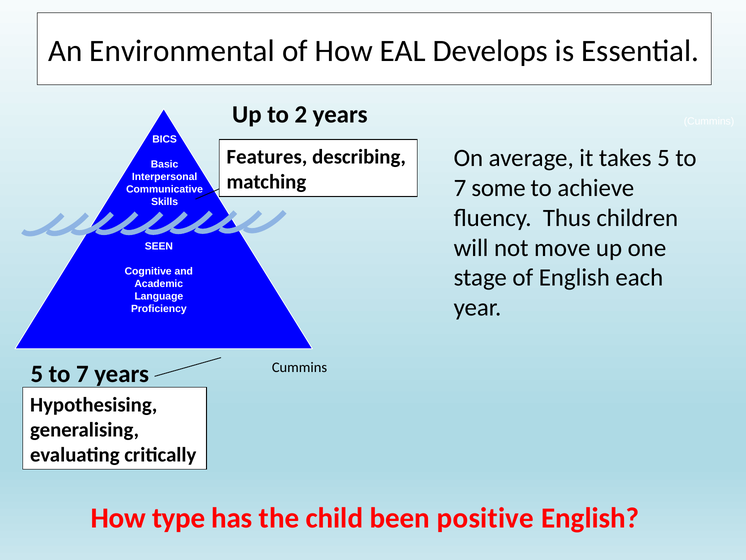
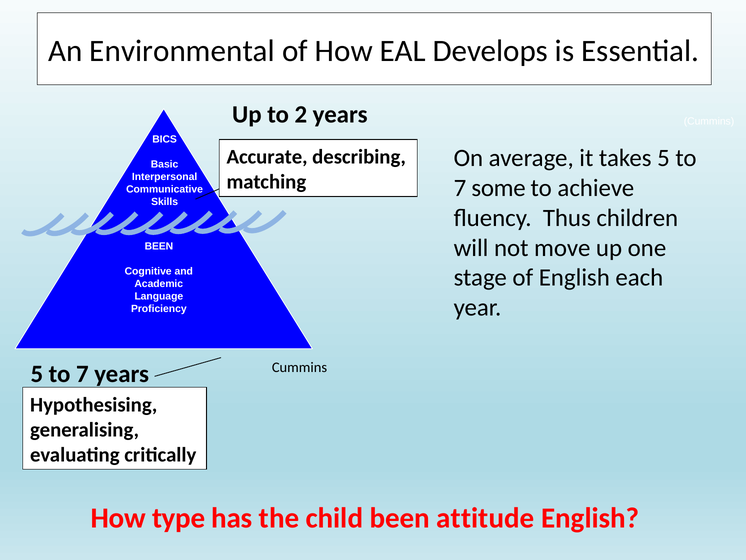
Features: Features -> Accurate (267, 157)
SEEN: SEEN -> BEEN (159, 246)
positive: positive -> attitude (486, 518)
